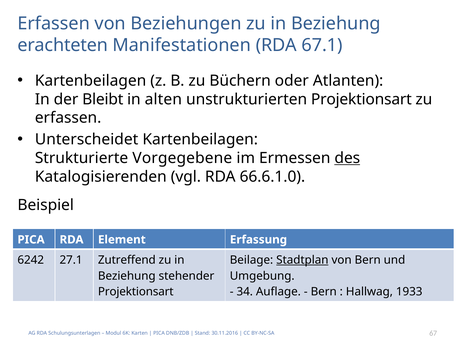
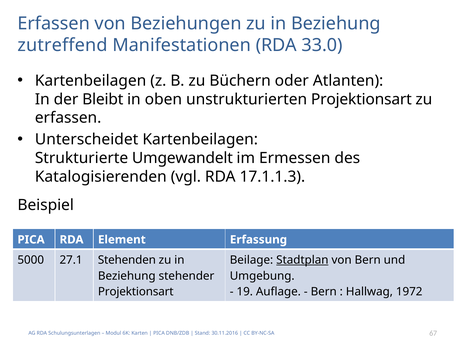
erachteten: erachteten -> zutreffend (63, 45)
67.1: 67.1 -> 33.0 (322, 45)
alten: alten -> oben (163, 99)
Vorgegebene: Vorgegebene -> Umgewandelt (182, 158)
des underline: present -> none (347, 158)
66.6.1.0: 66.6.1.0 -> 17.1.1.3 (272, 177)
6242: 6242 -> 5000 (31, 261)
Zutreffend: Zutreffend -> Stehenden (127, 261)
34: 34 -> 19 (245, 292)
1933: 1933 -> 1972 (409, 292)
